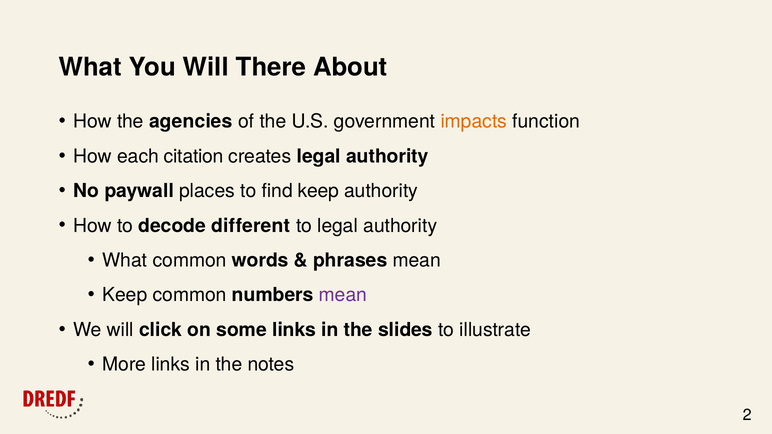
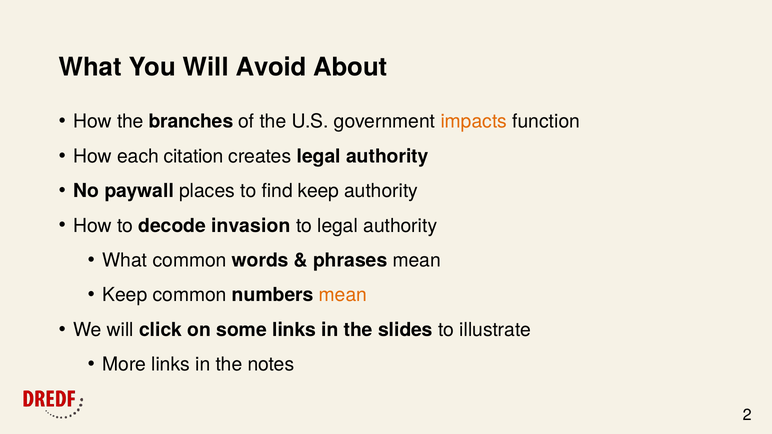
There: There -> Avoid (271, 67)
agencies: agencies -> branches (191, 122)
different: different -> invasion (251, 226)
mean colour: purple -> orange (343, 295)
